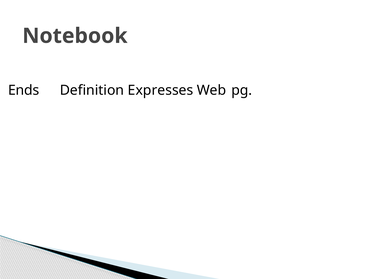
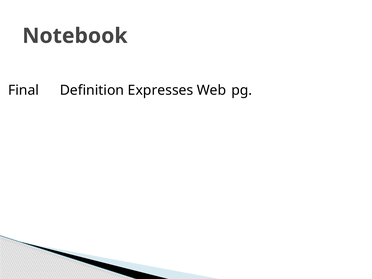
Ends: Ends -> Final (24, 90)
